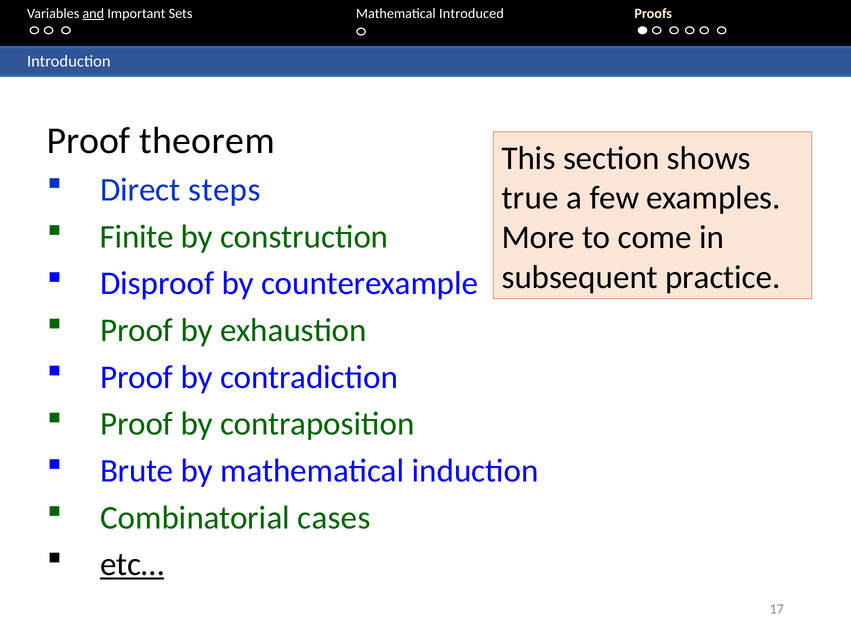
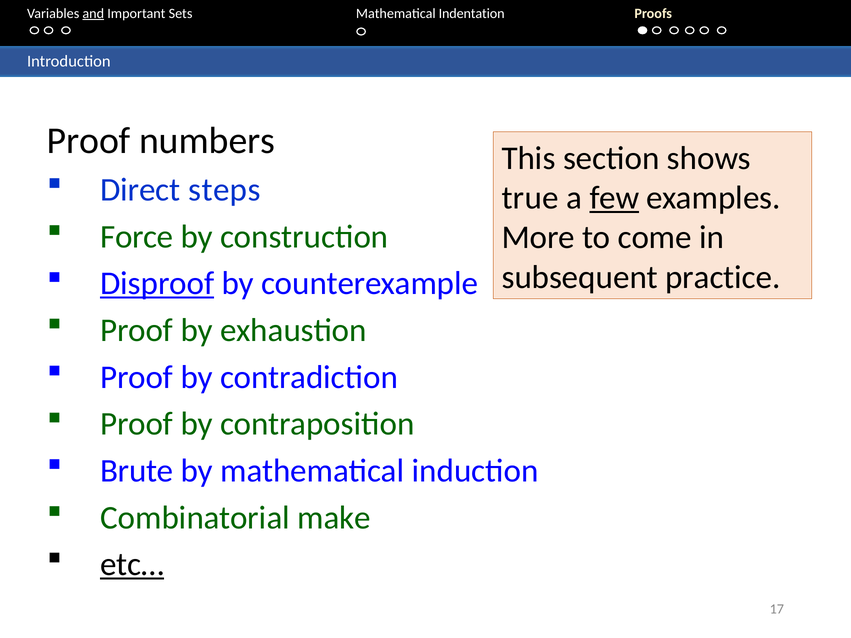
Introduced: Introduced -> Indentation (472, 14)
theorem: theorem -> numbers (207, 141)
few underline: none -> present (614, 198)
Finite: Finite -> Force (137, 237)
Disproof underline: none -> present (157, 284)
cases: cases -> make (334, 518)
